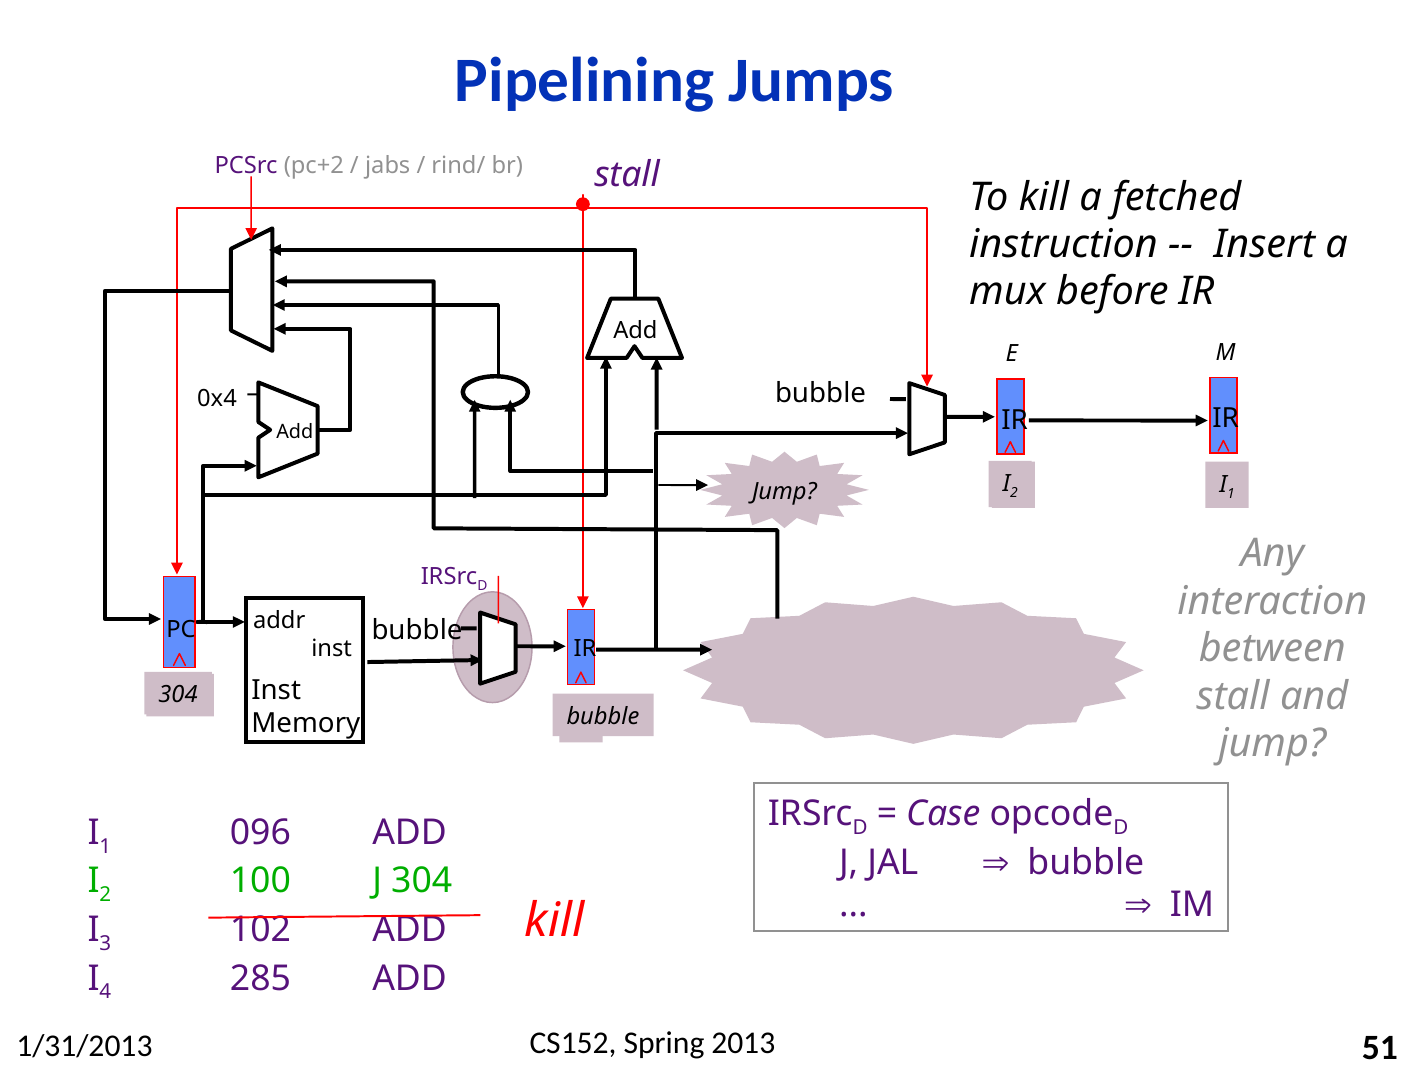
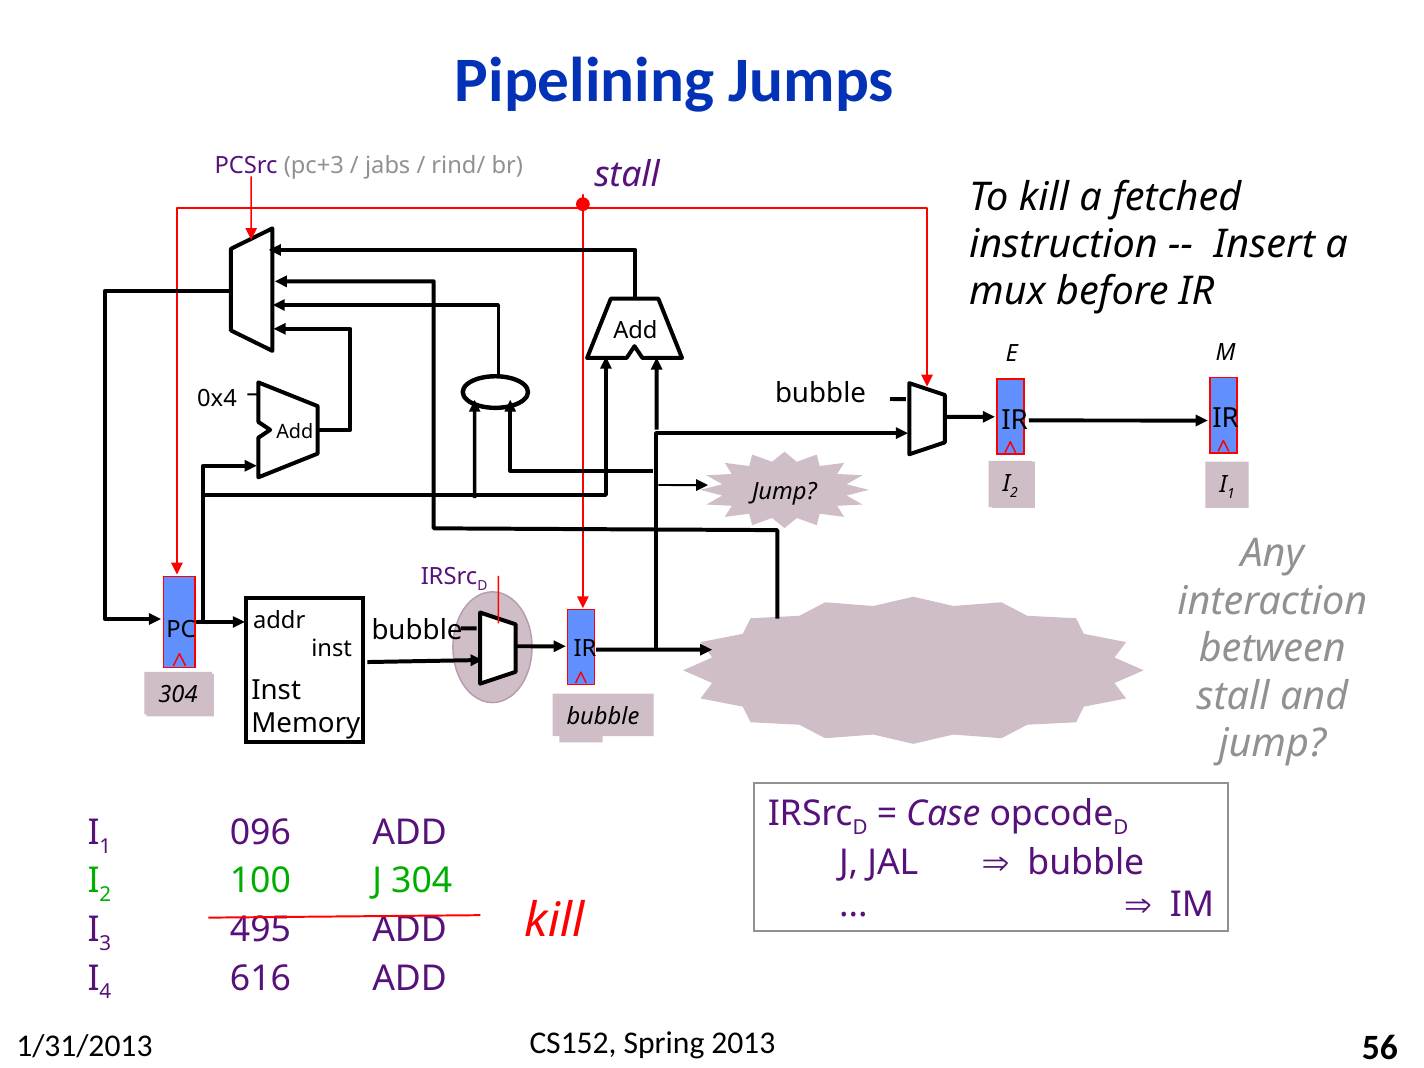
pc+2: pc+2 -> pc+3 (314, 166)
102: 102 -> 495 (260, 930)
285: 285 -> 616 (260, 978)
51: 51 -> 56 (1380, 1047)
